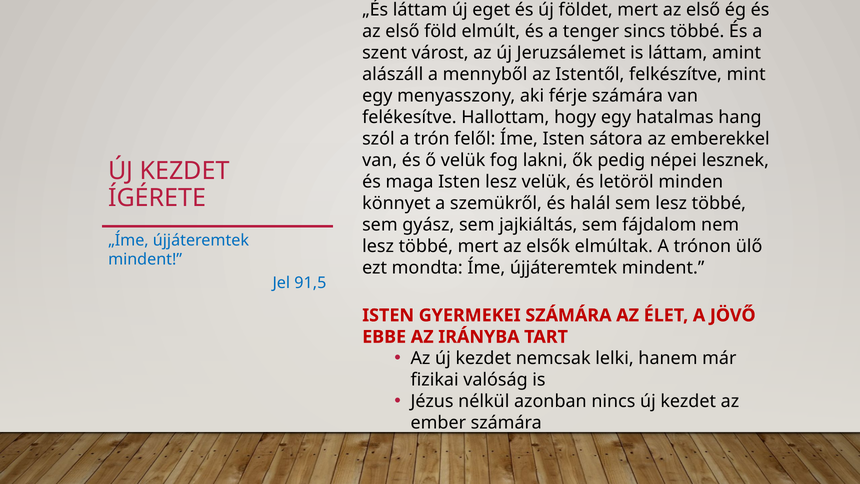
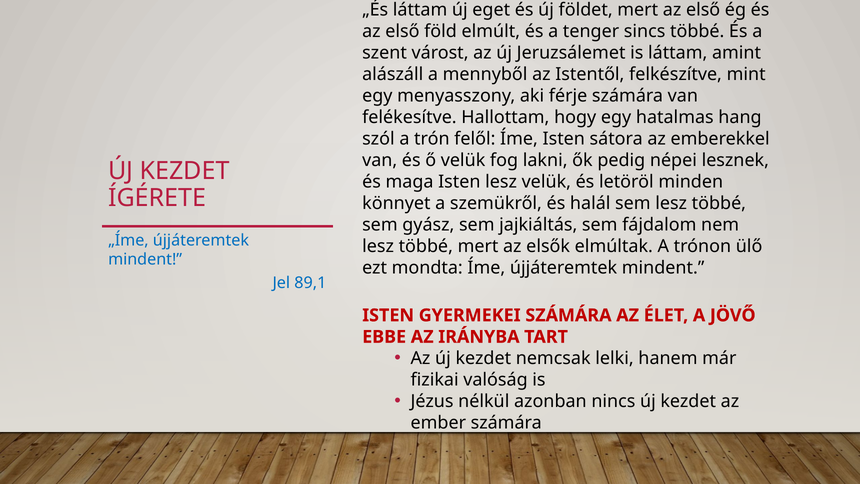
91,5: 91,5 -> 89,1 (310, 283)
